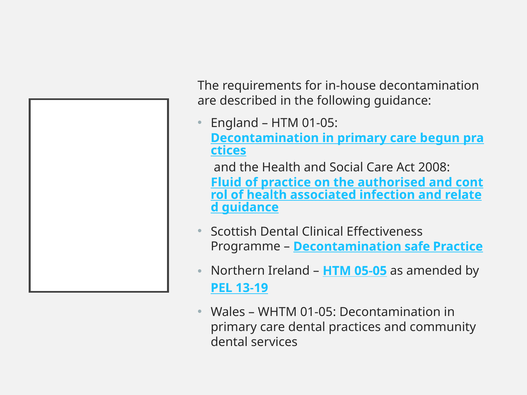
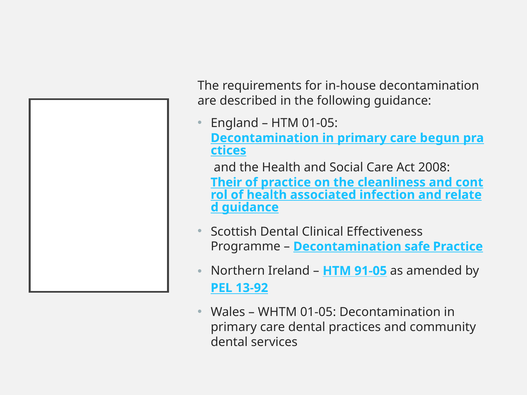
Fluid: Fluid -> Their (226, 182)
authorised: authorised -> cleanliness (392, 182)
05-05: 05-05 -> 91-05 (371, 271)
13-19: 13-19 -> 13-92 (252, 288)
